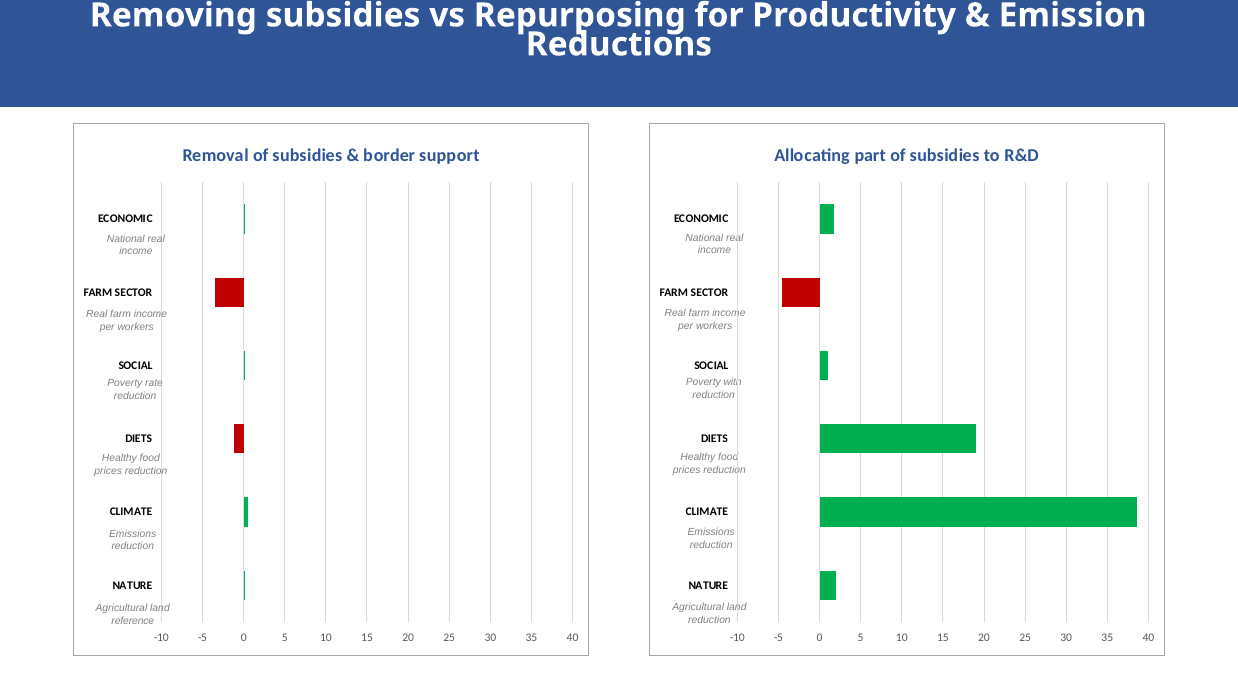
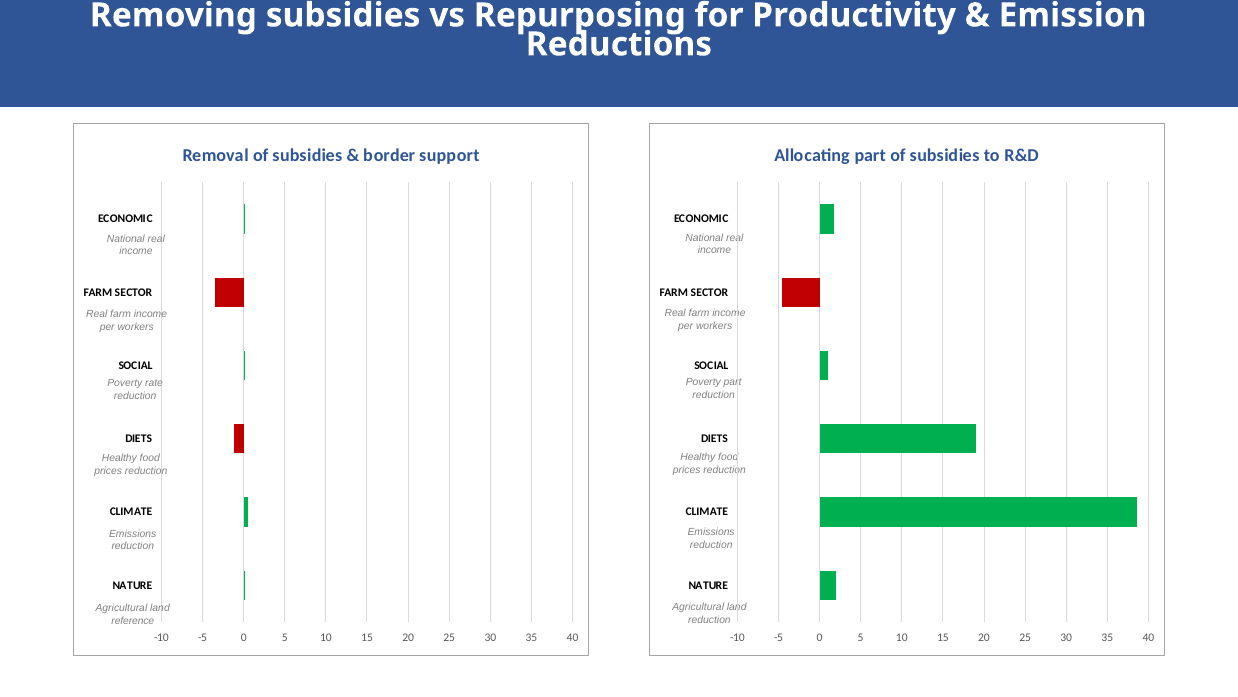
Poverty with: with -> part (732, 382)
